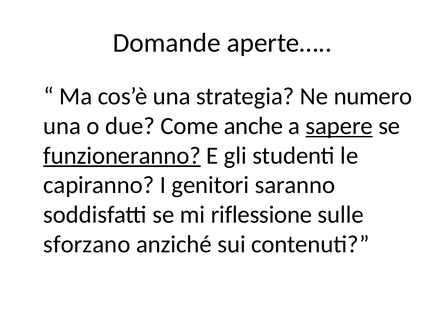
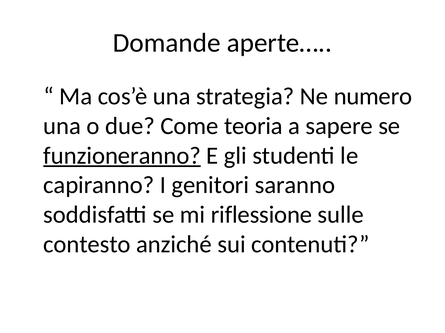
anche: anche -> teoria (253, 126)
sapere underline: present -> none (339, 126)
sforzano: sforzano -> contesto (87, 245)
